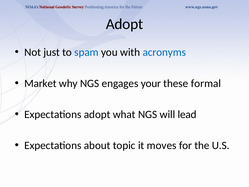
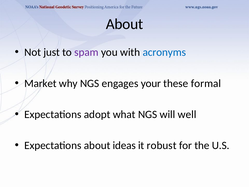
Adopt: Adopt -> About (125, 24)
spam colour: blue -> purple (86, 52)
lead: lead -> well (187, 114)
topic: topic -> ideas (124, 145)
moves: moves -> robust (162, 145)
